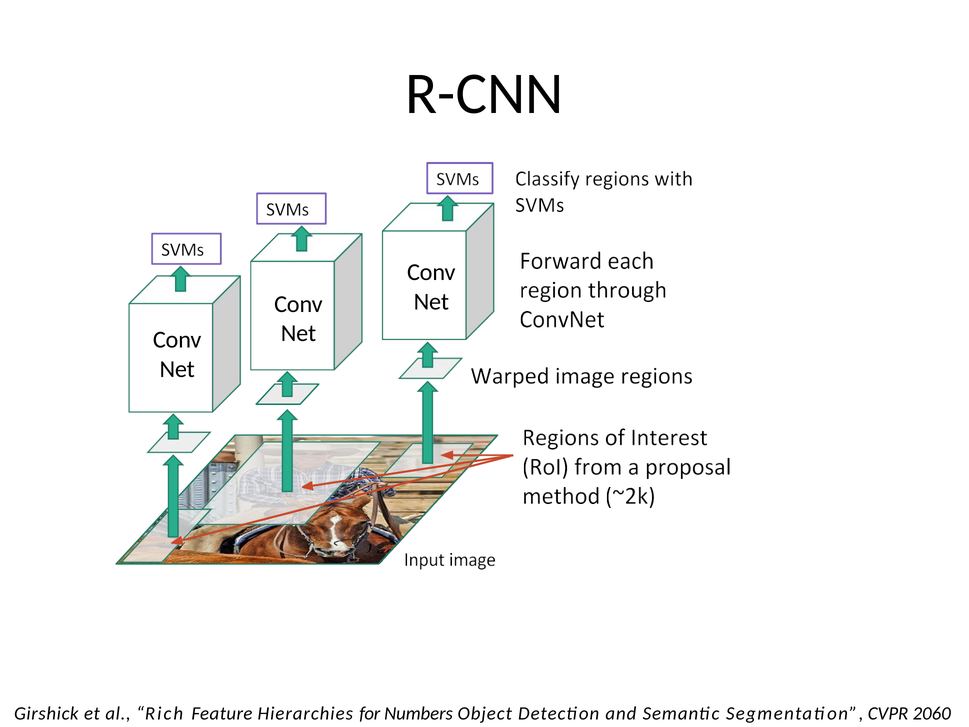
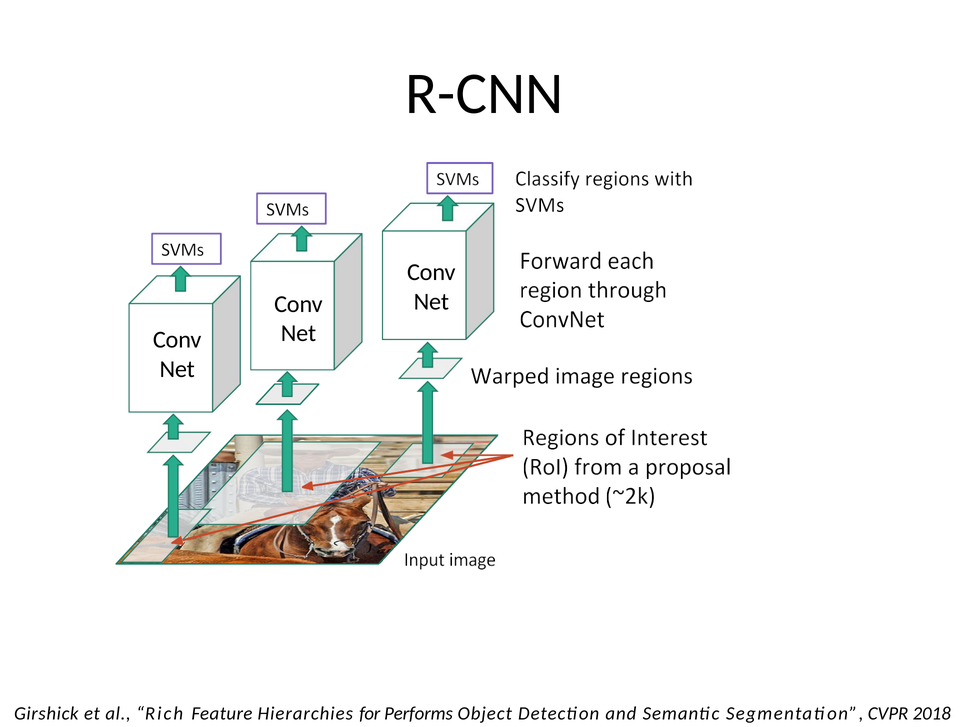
Numbers: Numbers -> Performs (418, 713)
2060: 2060 -> 2018 (932, 713)
